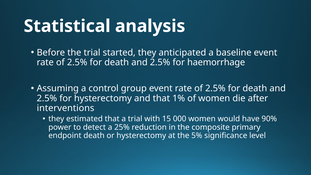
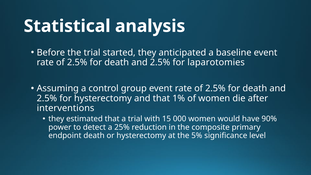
haemorrhage: haemorrhage -> laparotomies (216, 62)
